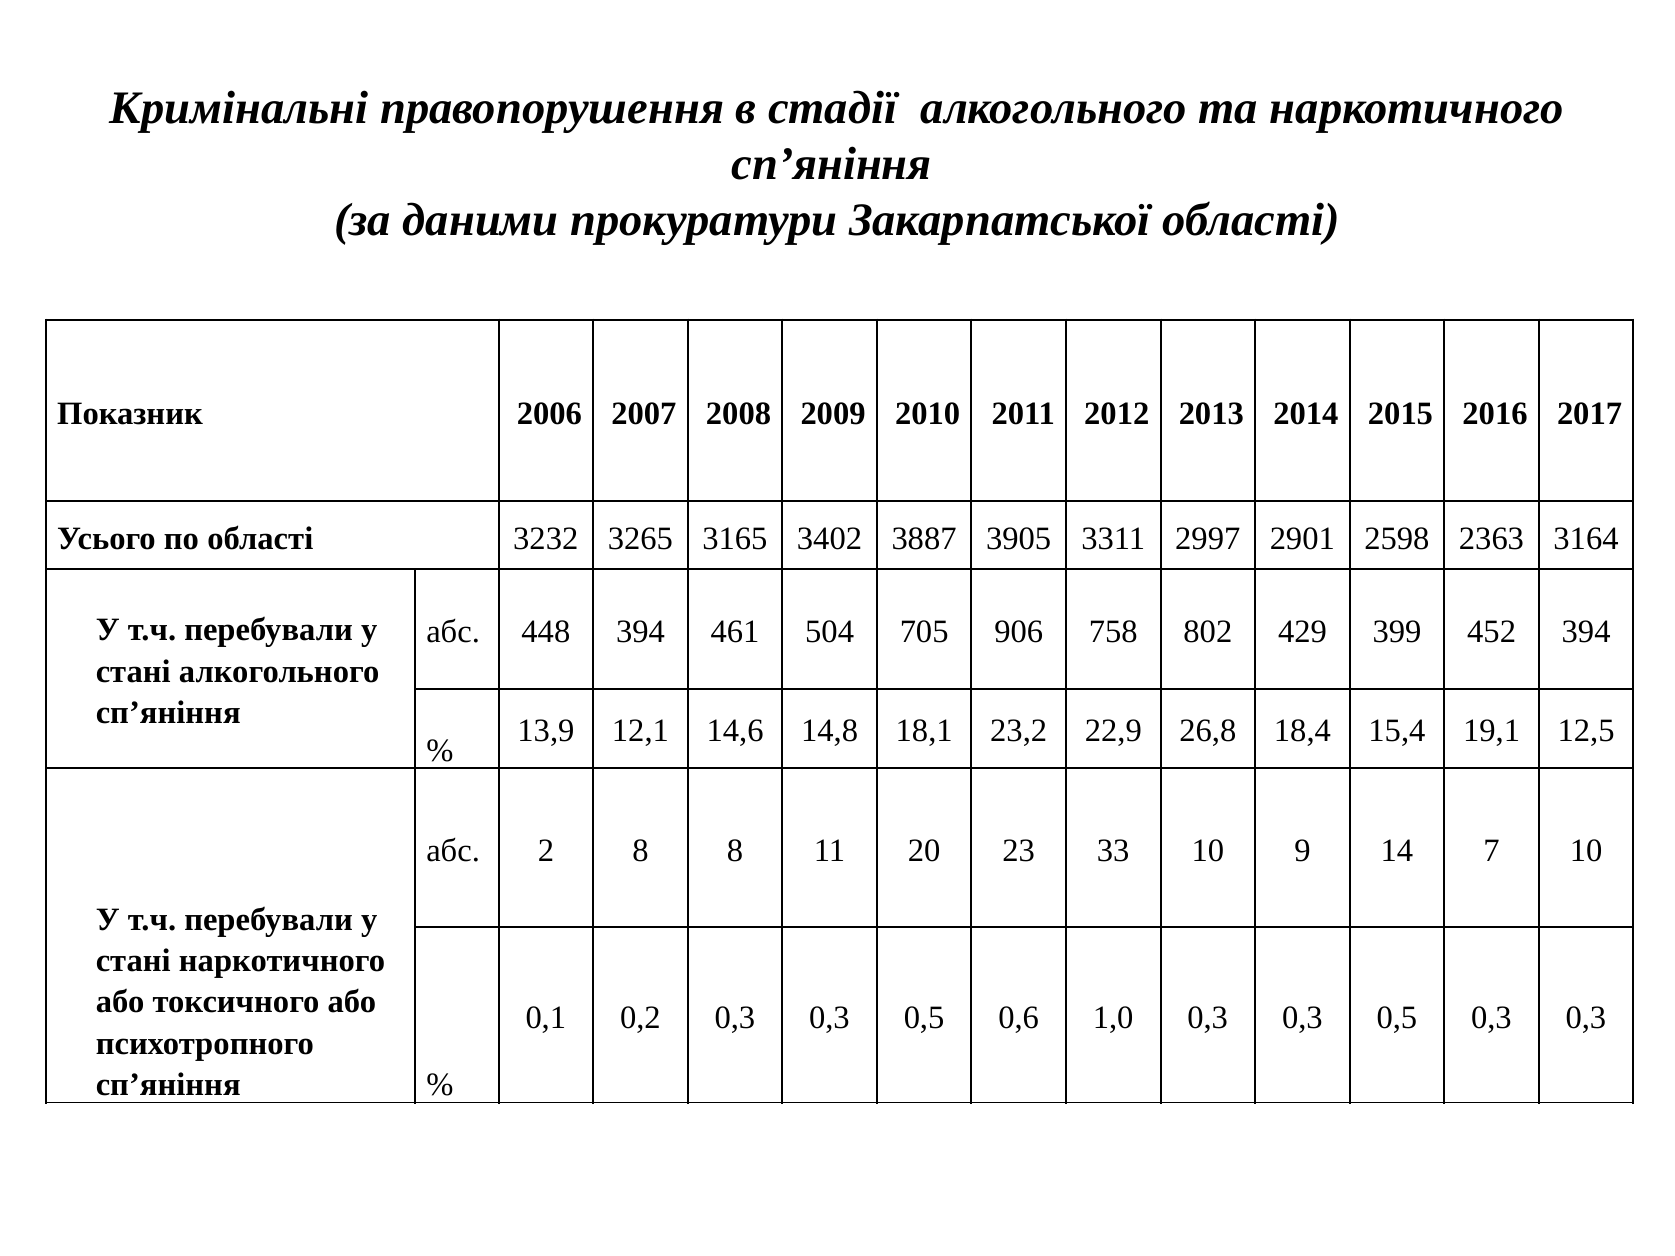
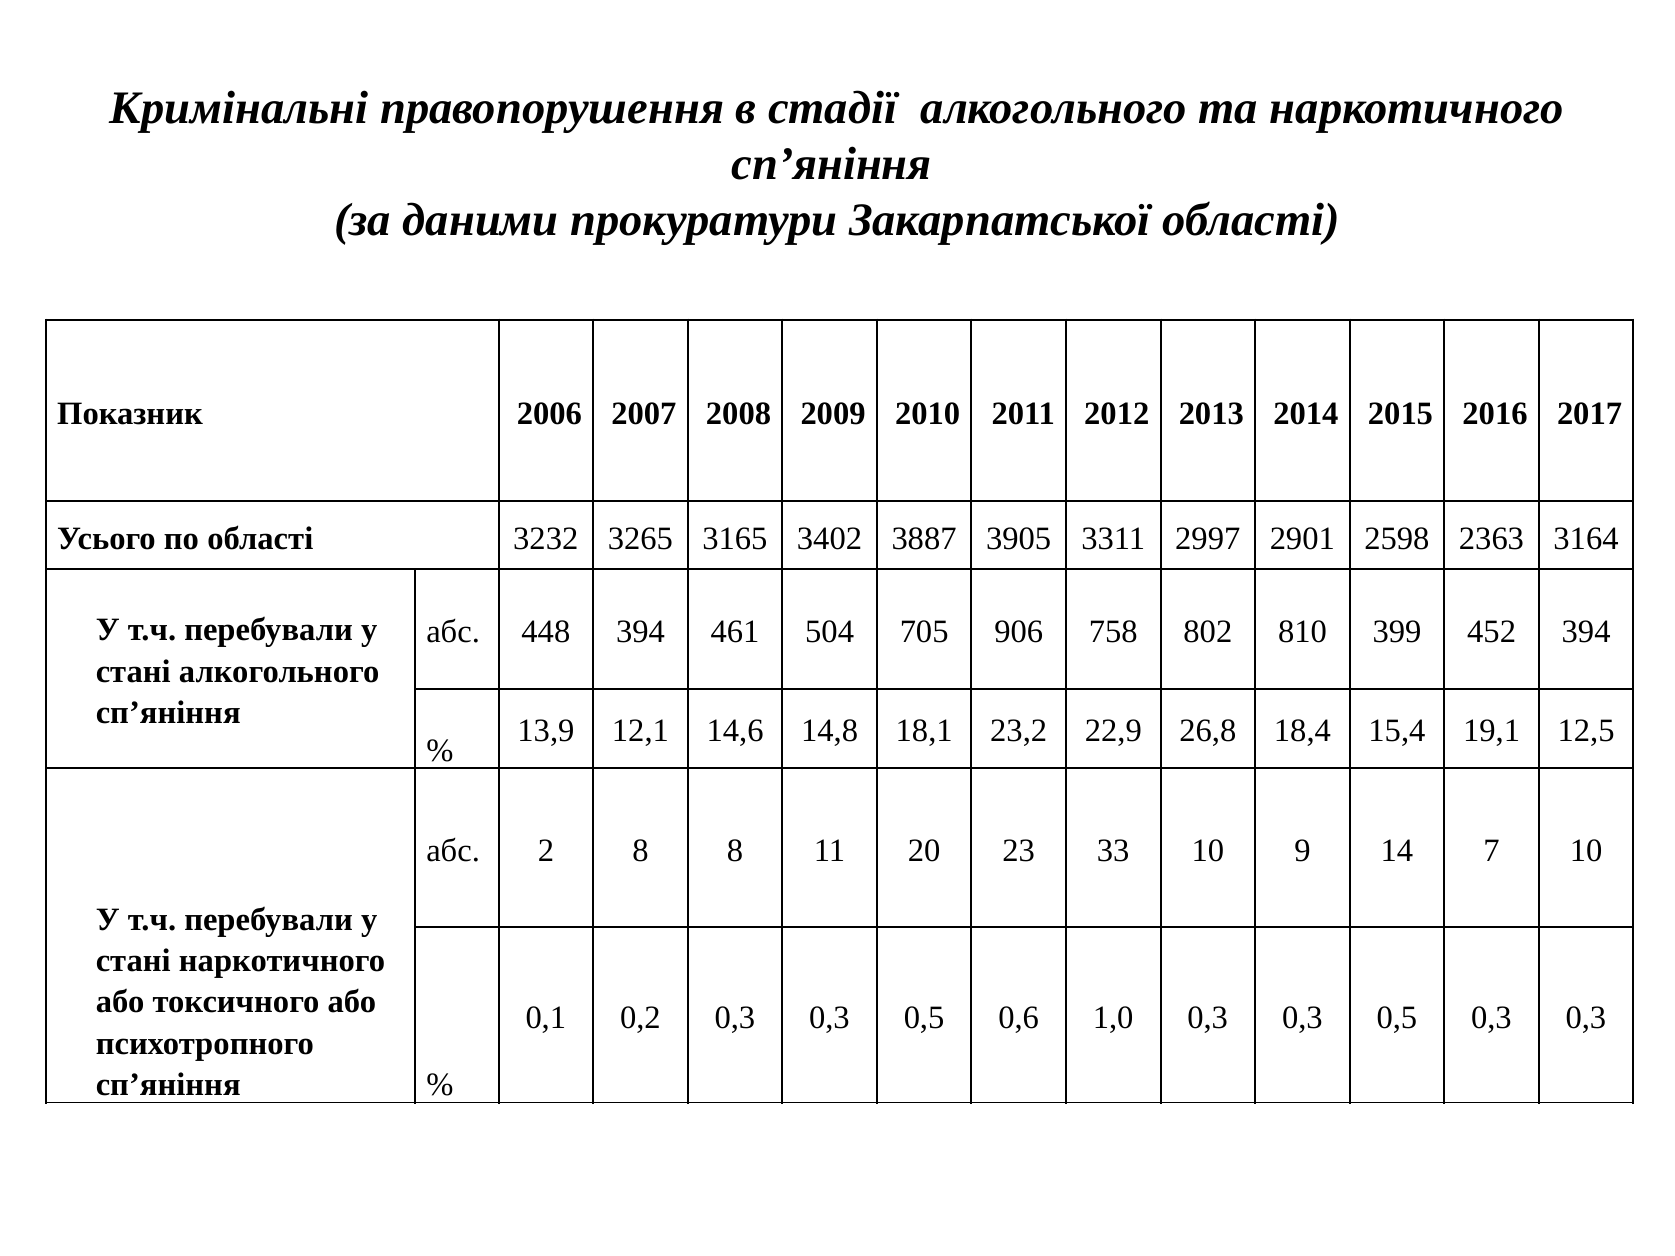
429: 429 -> 810 (1302, 632)
